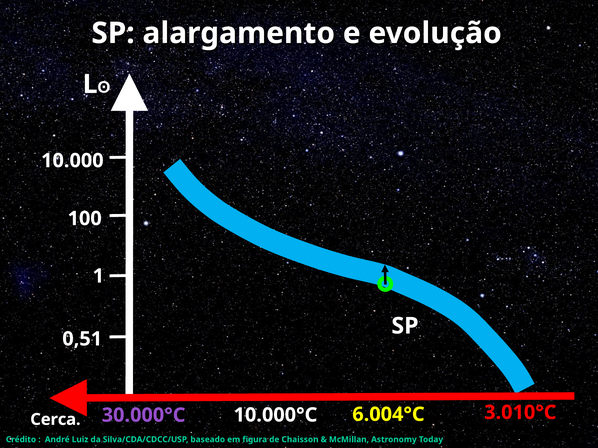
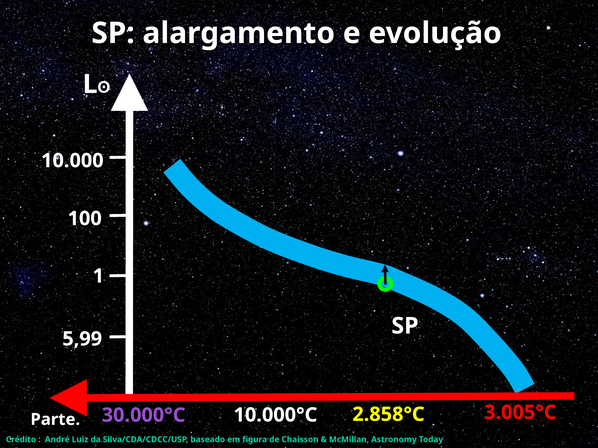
0,51: 0,51 -> 5,99 (82, 339)
6.004°C: 6.004°C -> 2.858°C (388, 415)
3.010°C: 3.010°C -> 3.005°C (520, 413)
Cerca: Cerca -> Parte (55, 420)
